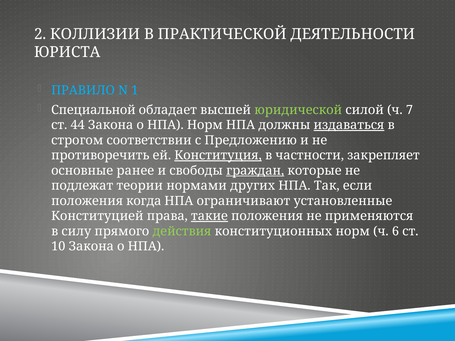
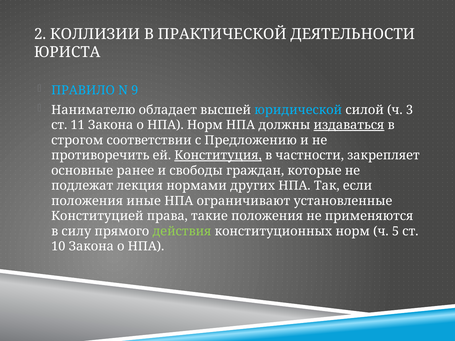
1: 1 -> 9 (135, 90)
Специальной: Специальной -> Нанимателю (93, 110)
юридической colour: light green -> light blue (298, 110)
7: 7 -> 3 (409, 110)
44: 44 -> 11 (78, 125)
граждан underline: present -> none (255, 171)
теории: теории -> лекция (140, 186)
когда: когда -> иные (144, 201)
такие underline: present -> none (209, 216)
6: 6 -> 5 (396, 231)
